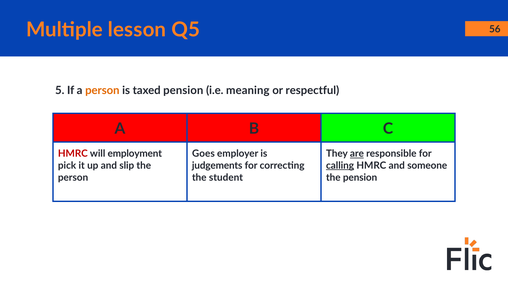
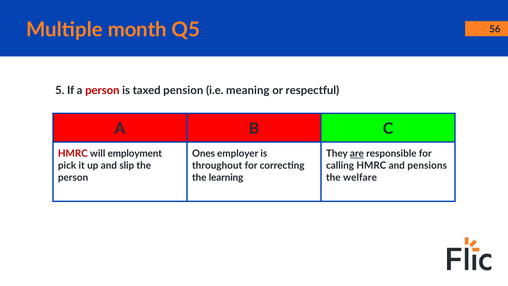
lesson: lesson -> month (137, 30)
person colour: orange -> red (102, 90)
Goes: Goes -> Ones (203, 154)
judgements: judgements -> throughout (217, 165)
calling underline: present -> none (340, 165)
someone: someone -> pensions (427, 165)
student: student -> learning (226, 177)
the pension: pension -> welfare (360, 177)
